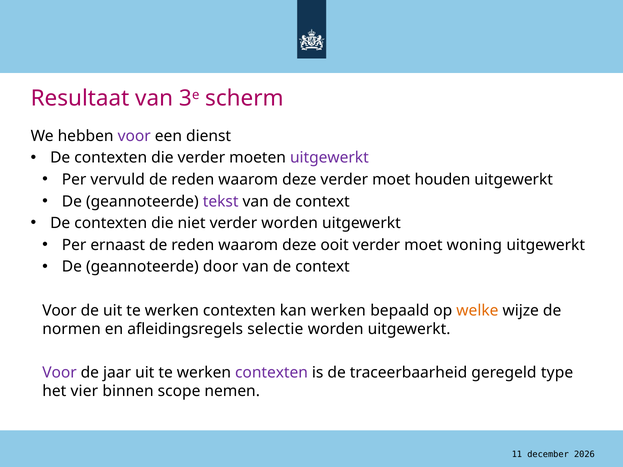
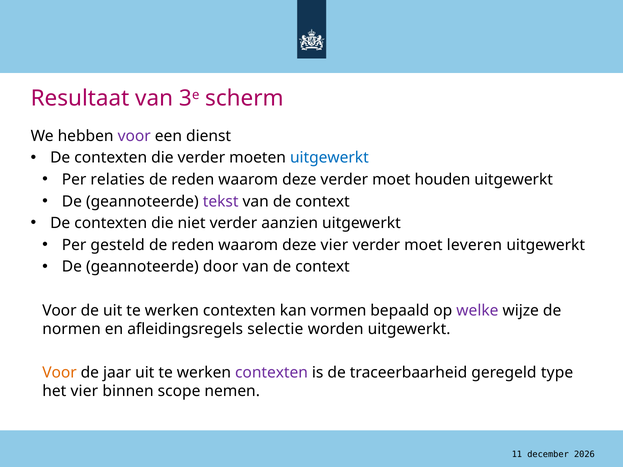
uitgewerkt colour: purple -> blue (329, 158)
vervuld: vervuld -> relaties (118, 180)
verder worden: worden -> aanzien (290, 223)
ernaast: ernaast -> gesteld (118, 245)
deze ooit: ooit -> vier (334, 245)
woning: woning -> leveren (474, 245)
kan werken: werken -> vormen (338, 311)
welke colour: orange -> purple (477, 311)
Voor colour: purple -> orange (60, 373)
